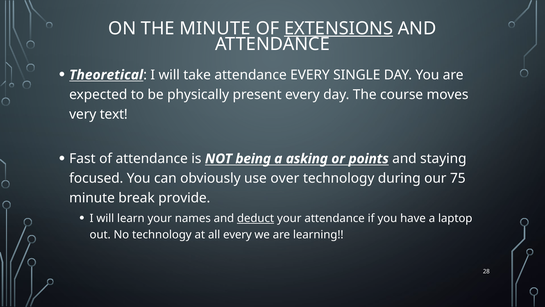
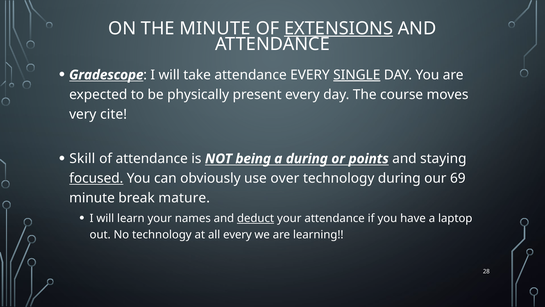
Theoretical: Theoretical -> Gradescope (106, 75)
SINGLE underline: none -> present (357, 75)
text: text -> cite (114, 114)
Fast: Fast -> Skill (82, 159)
a asking: asking -> during (307, 159)
focused underline: none -> present (96, 178)
75: 75 -> 69 (458, 178)
provide: provide -> mature (184, 198)
